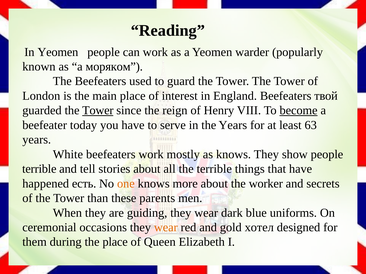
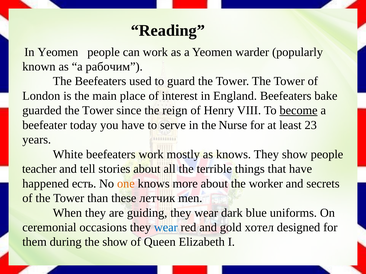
моряком: моряком -> рабочим (114, 67)
твой: твой -> bake (326, 96)
Tower underline: present -> none (98, 111)
the Years: Years -> Nurse (233, 125)
63: 63 -> 23 (311, 125)
terrible: terrible -> teacher (39, 169)
parents: parents -> летчик (157, 198)
wear colour: orange -> blue (166, 228)
the place: place -> show (115, 242)
